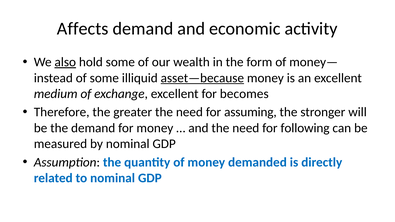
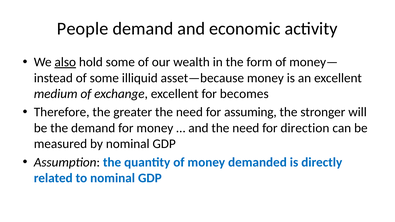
Affects: Affects -> People (83, 29)
asset—because underline: present -> none (202, 78)
following: following -> direction (305, 128)
